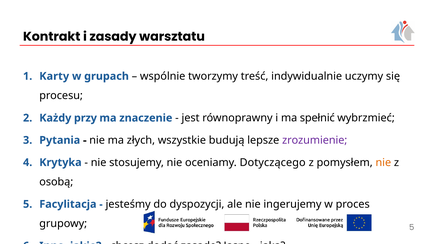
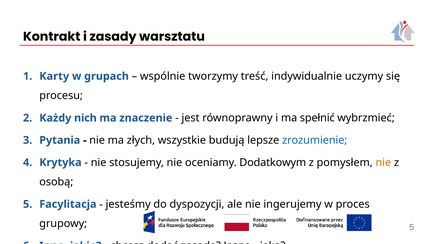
przy: przy -> nich (85, 118)
zrozumienie colour: purple -> blue (315, 140)
Dotyczącego: Dotyczącego -> Dodatkowym (273, 163)
